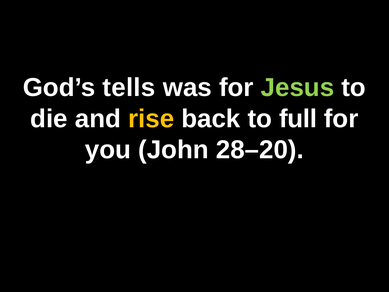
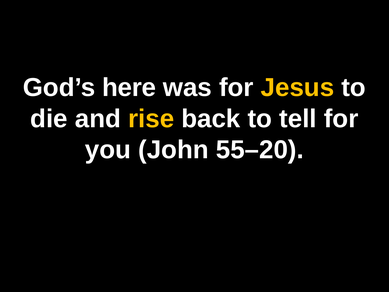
tells: tells -> here (129, 88)
Jesus colour: light green -> yellow (297, 88)
full: full -> tell (298, 119)
28–20: 28–20 -> 55–20 (260, 150)
